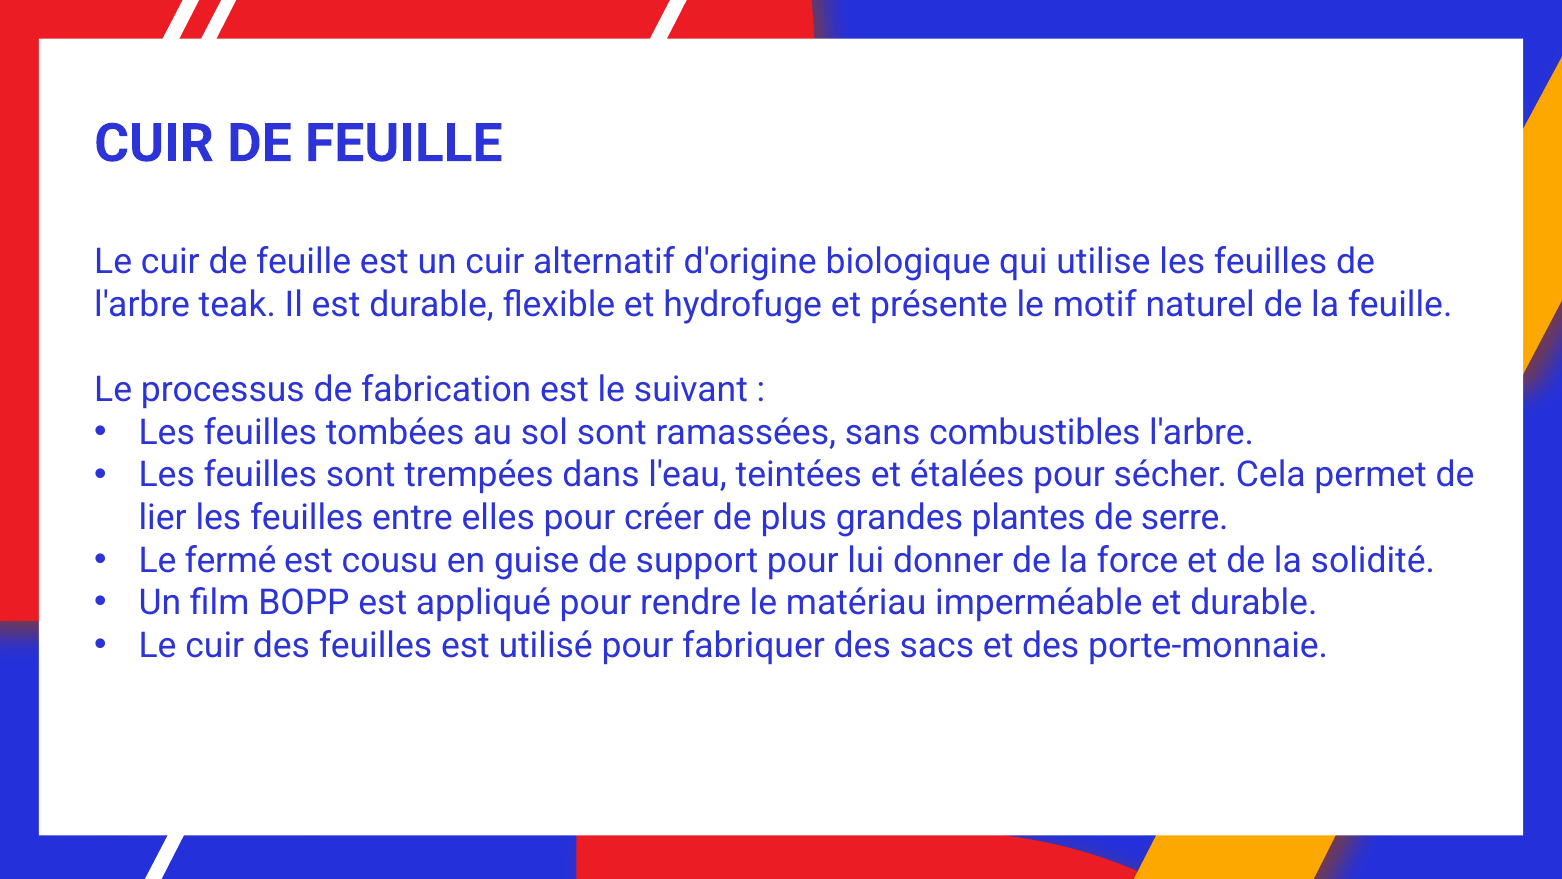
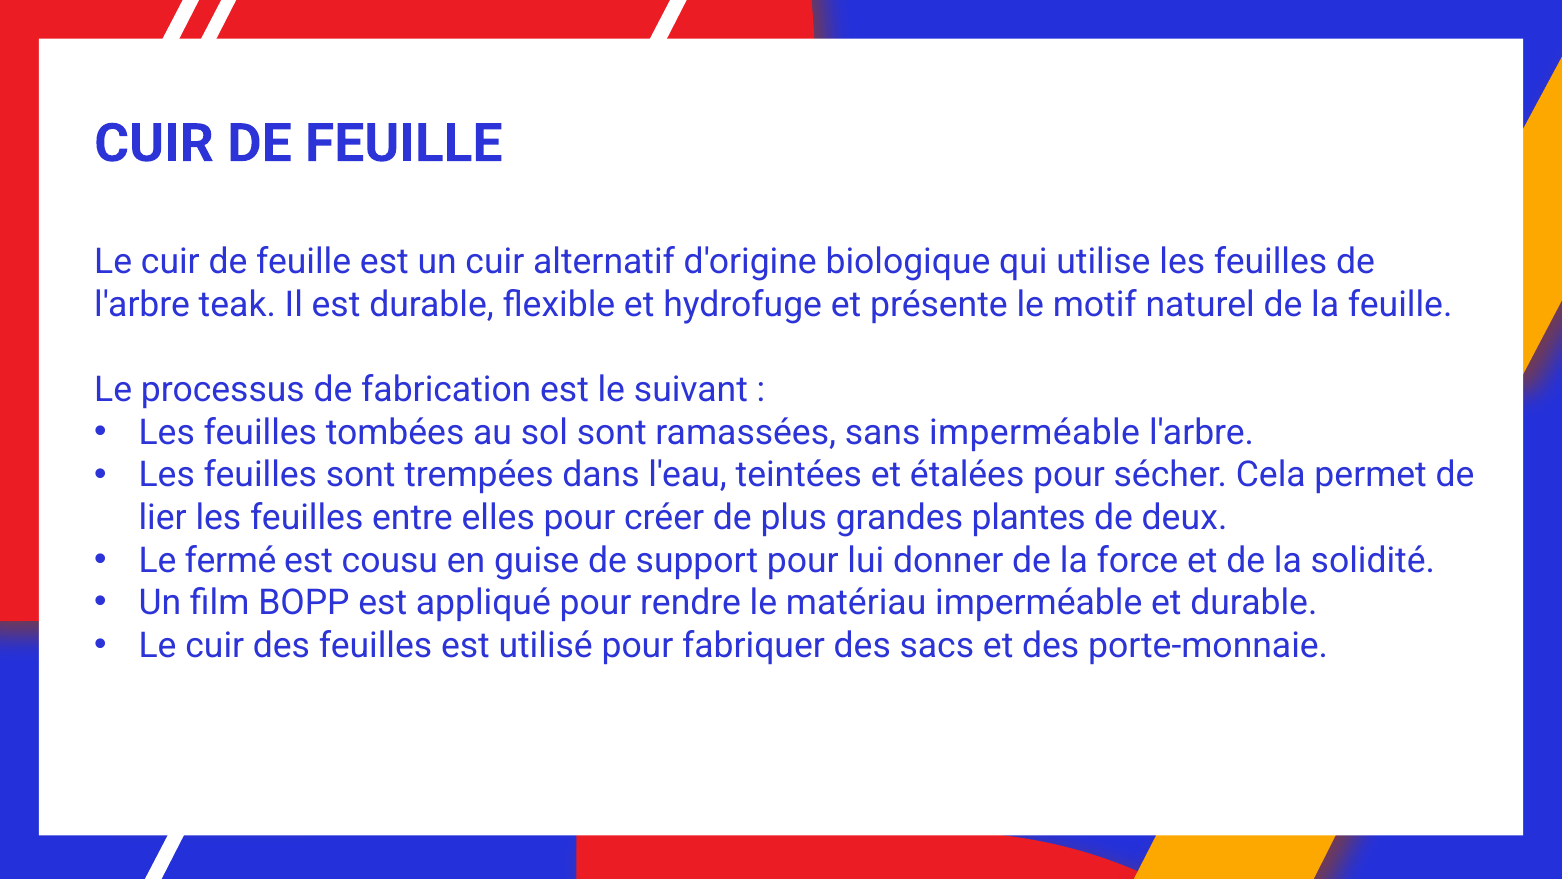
sans combustibles: combustibles -> imperméable (1035, 432)
serre: serre -> deux (1184, 518)
